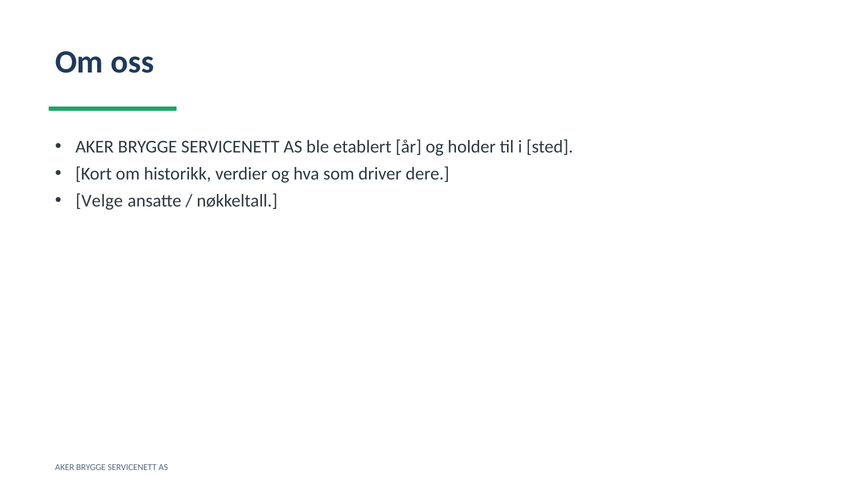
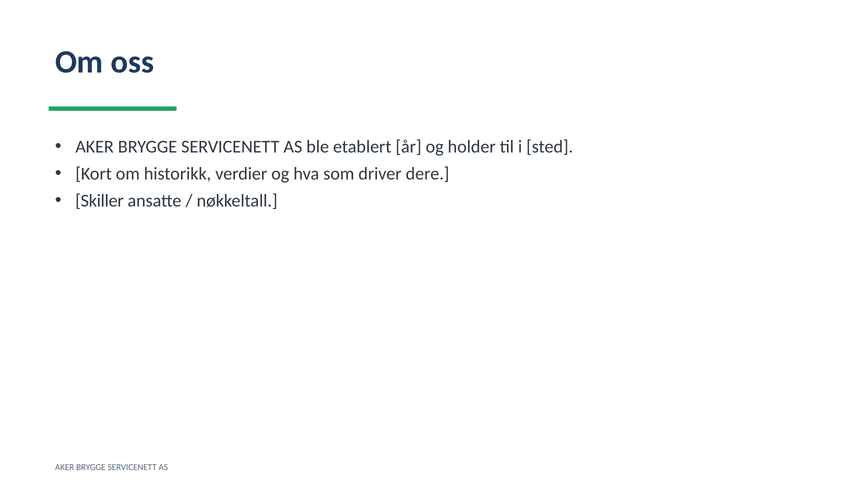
Velge: Velge -> Skiller (100, 201)
